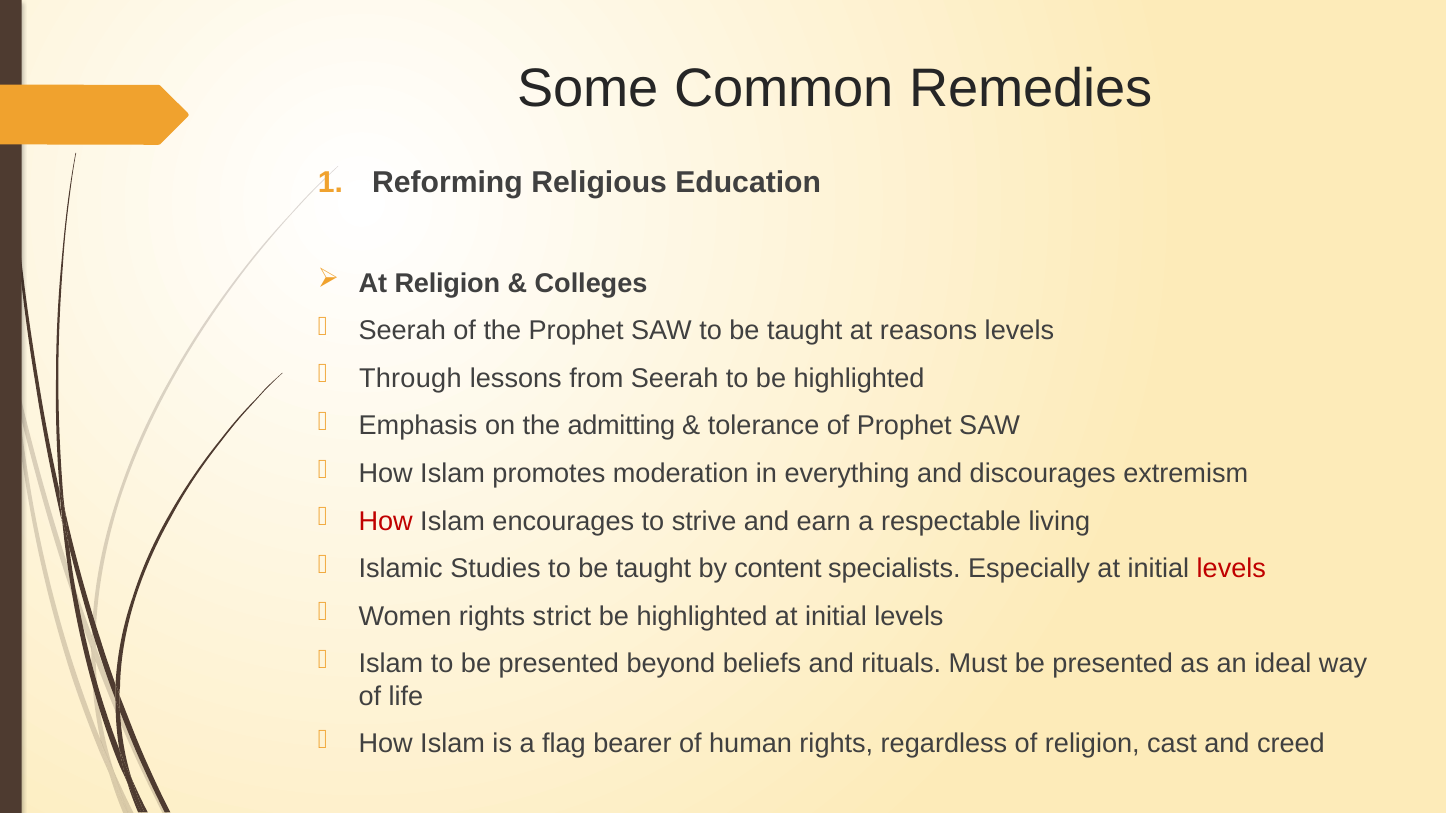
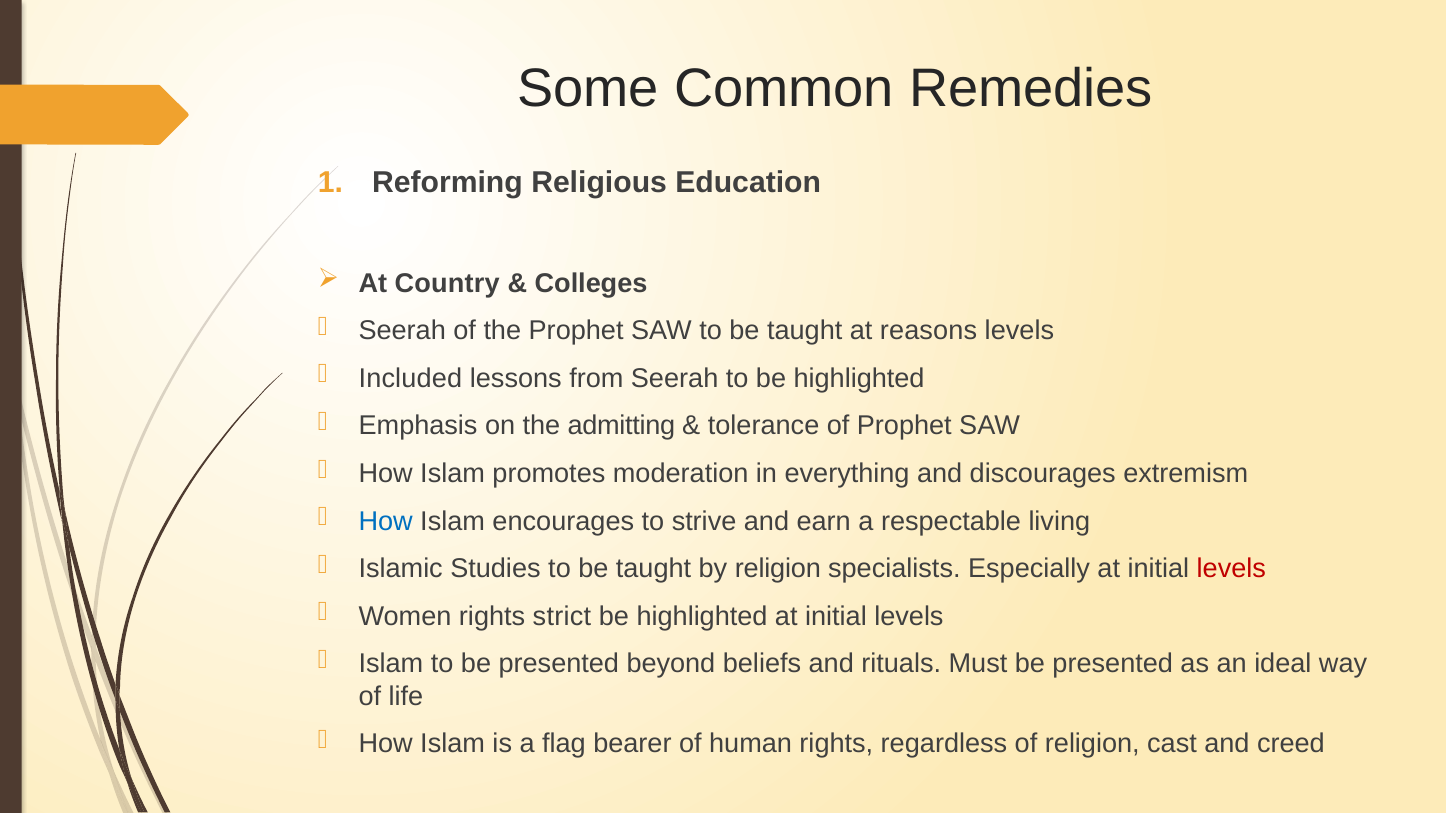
At Religion: Religion -> Country (447, 283)
Through: Through -> Included (410, 379)
How colour: red -> blue (386, 521)
by content: content -> religion (778, 569)
